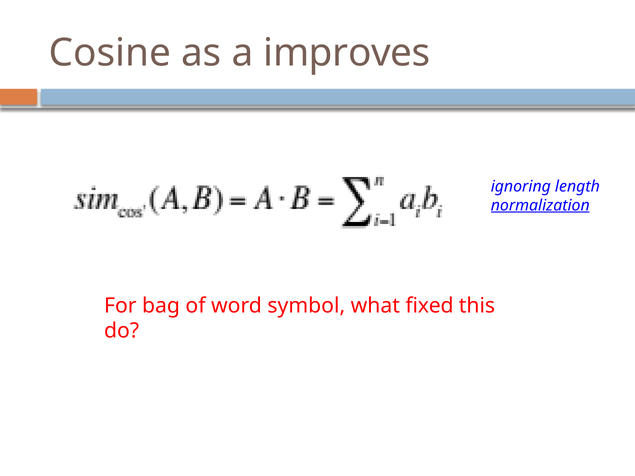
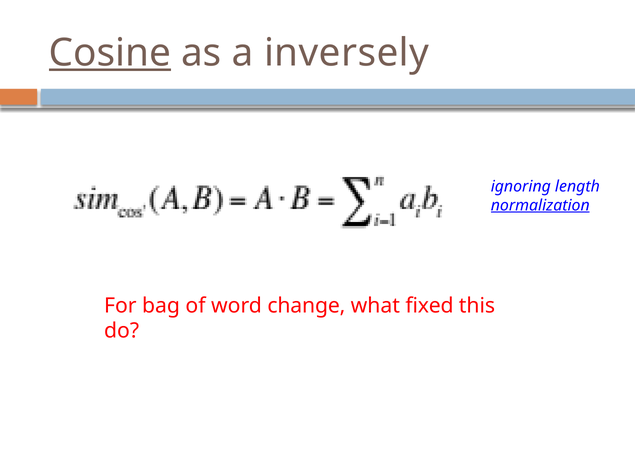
Cosine underline: none -> present (110, 53)
improves: improves -> inversely (347, 53)
symbol: symbol -> change (306, 306)
